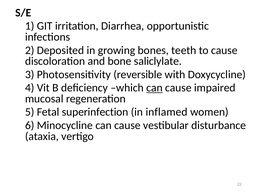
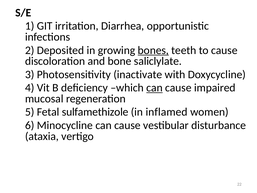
bones underline: none -> present (153, 50)
reversible: reversible -> inactivate (138, 74)
superinfection: superinfection -> sulfamethizole (95, 112)
